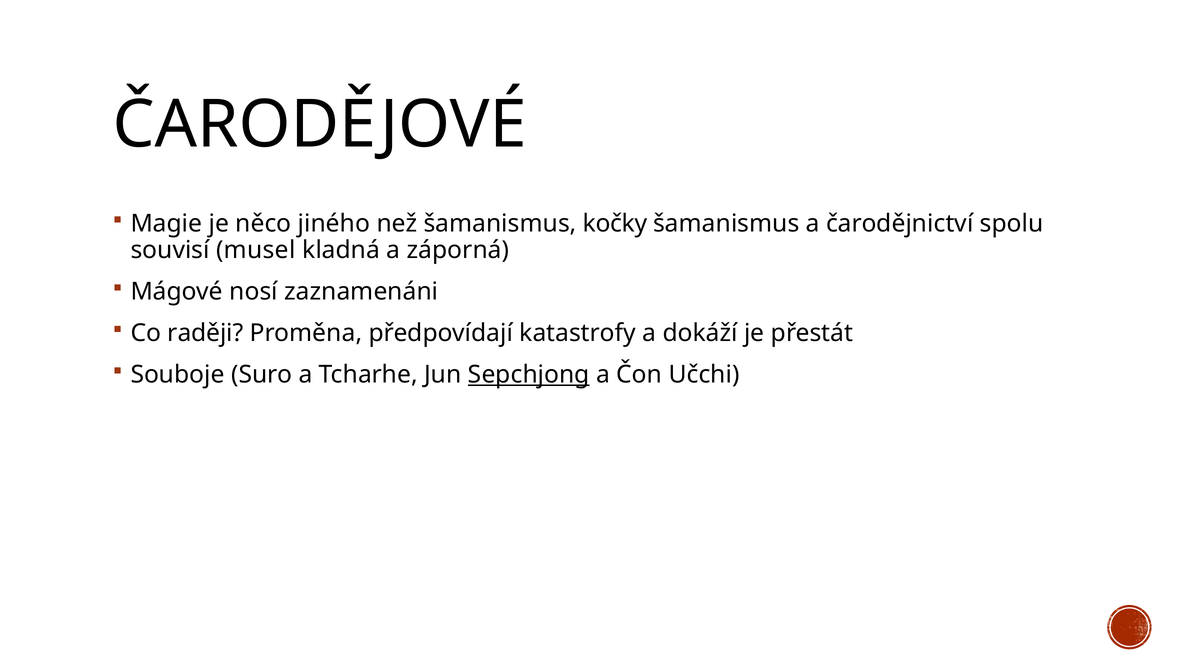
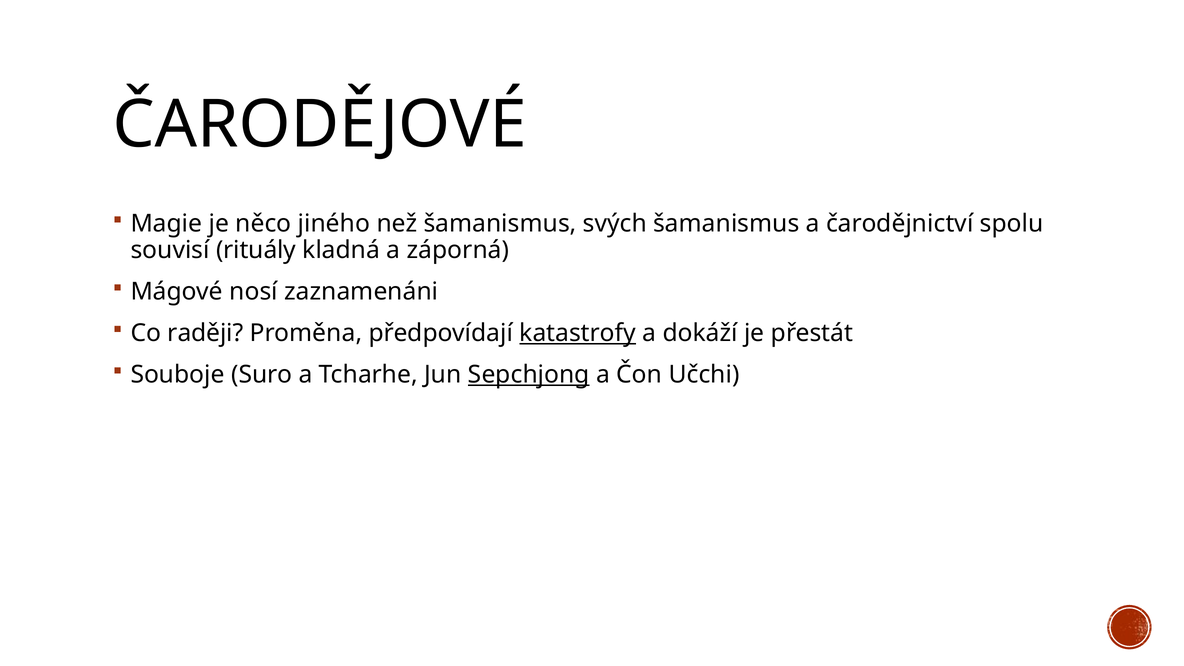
kočky: kočky -> svých (615, 224)
musel: musel -> rituály (256, 250)
katastrofy underline: none -> present (578, 333)
